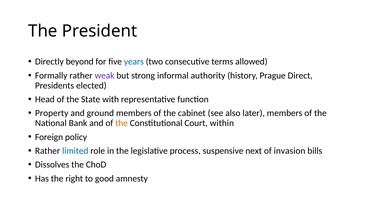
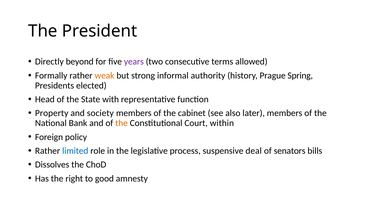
years colour: blue -> purple (134, 62)
weak colour: purple -> orange (105, 75)
Direct: Direct -> Spring (300, 75)
ground: ground -> society (100, 113)
next: next -> deal (254, 151)
invasion: invasion -> senators (290, 151)
